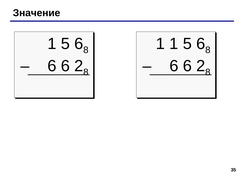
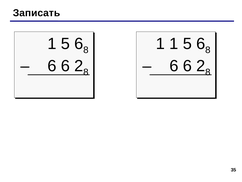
Значение: Значение -> Записать (36, 13)
